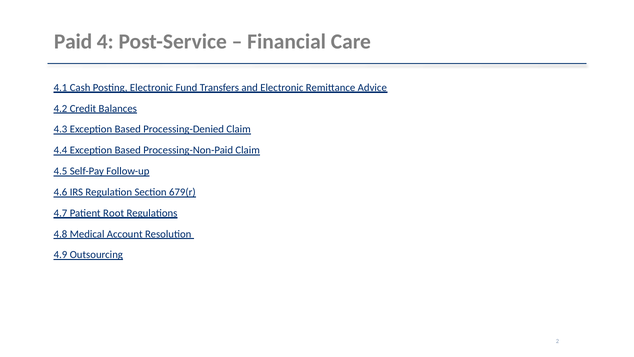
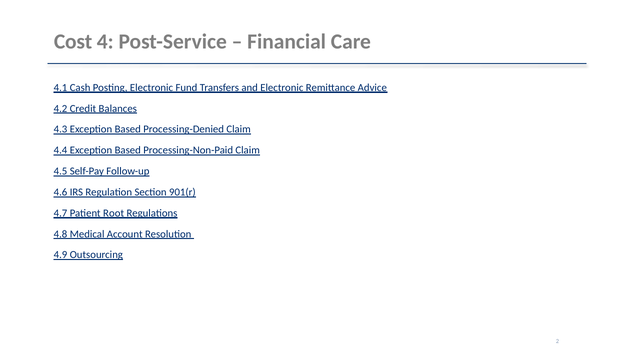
Paid: Paid -> Cost (73, 42)
679(r: 679(r -> 901(r (182, 192)
